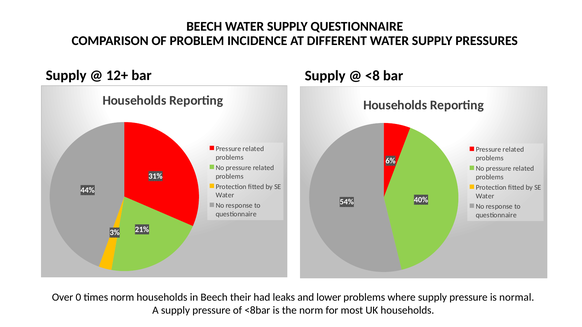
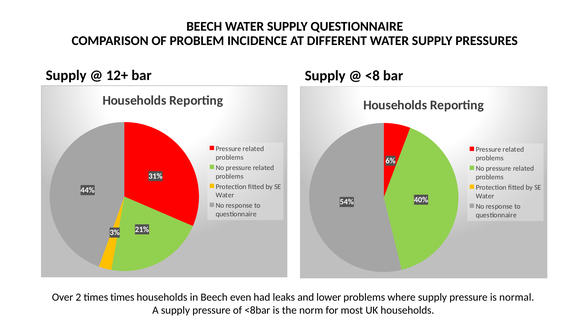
0: 0 -> 2 (78, 298)
times norm: norm -> times (122, 298)
their: their -> even (241, 298)
